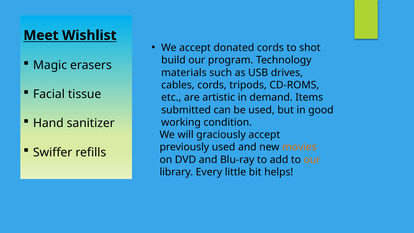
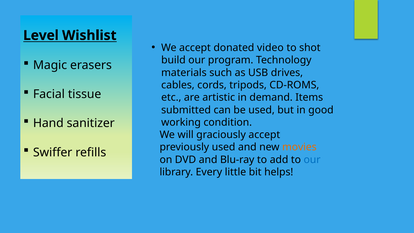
Meet: Meet -> Level (41, 35)
donated cords: cords -> video (270, 48)
our colour: orange -> blue (312, 160)
